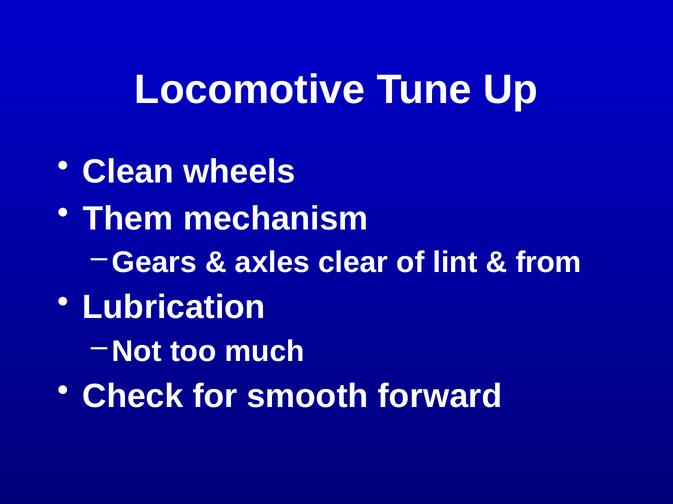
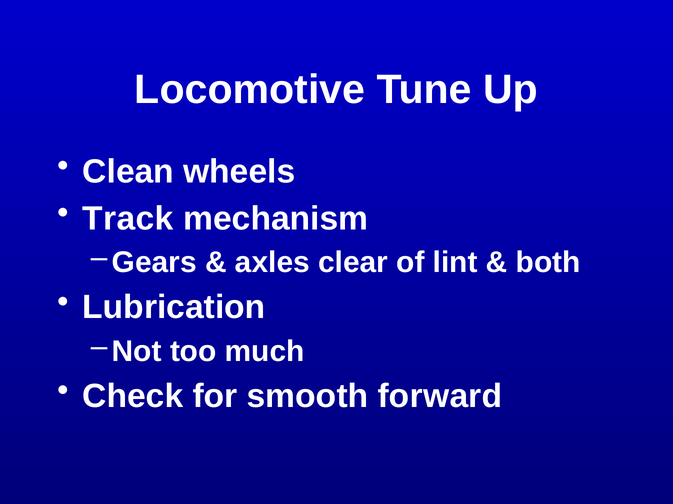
Them: Them -> Track (128, 219)
from: from -> both (548, 263)
